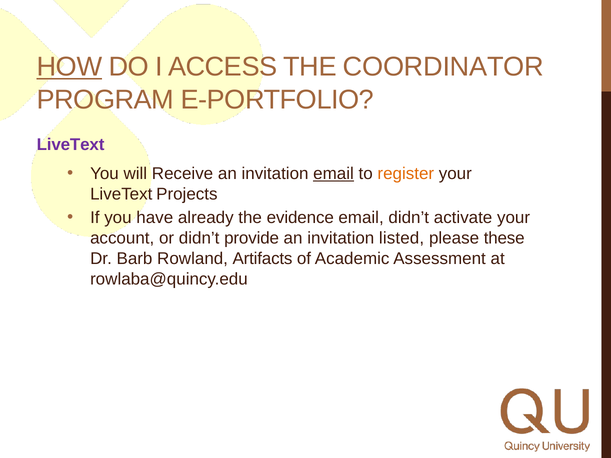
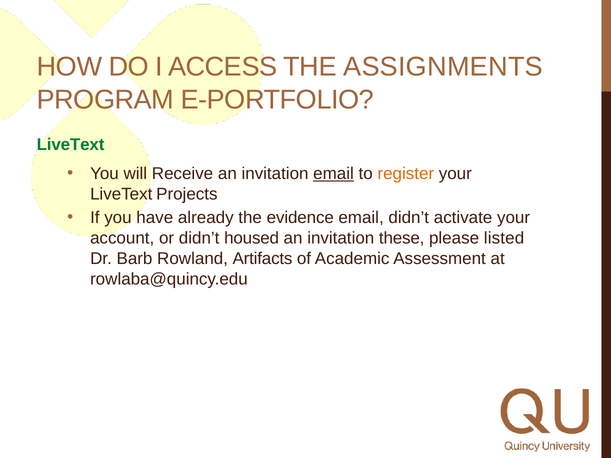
HOW underline: present -> none (69, 67)
COORDINATOR: COORDINATOR -> ASSIGNMENTS (443, 67)
LiveText colour: purple -> green (71, 145)
provide: provide -> housed (252, 238)
listed: listed -> these (402, 238)
these: these -> listed (504, 238)
